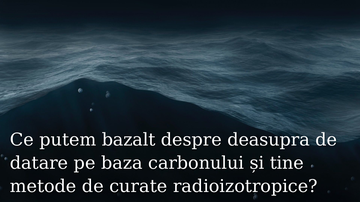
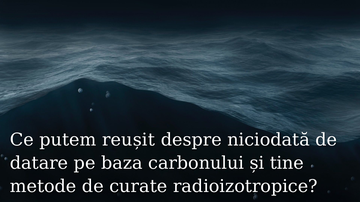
bazalt: bazalt -> reușit (128, 140)
deasupra: deasupra -> niciodată (269, 140)
